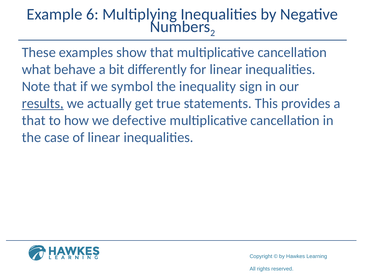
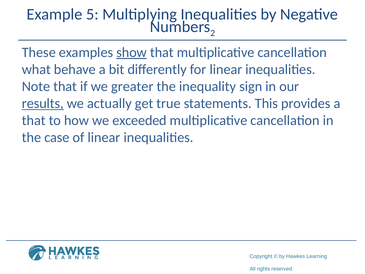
6: 6 -> 5 (92, 14)
show underline: none -> present (132, 52)
symbol: symbol -> greater (132, 86)
defective: defective -> exceeded (140, 120)
